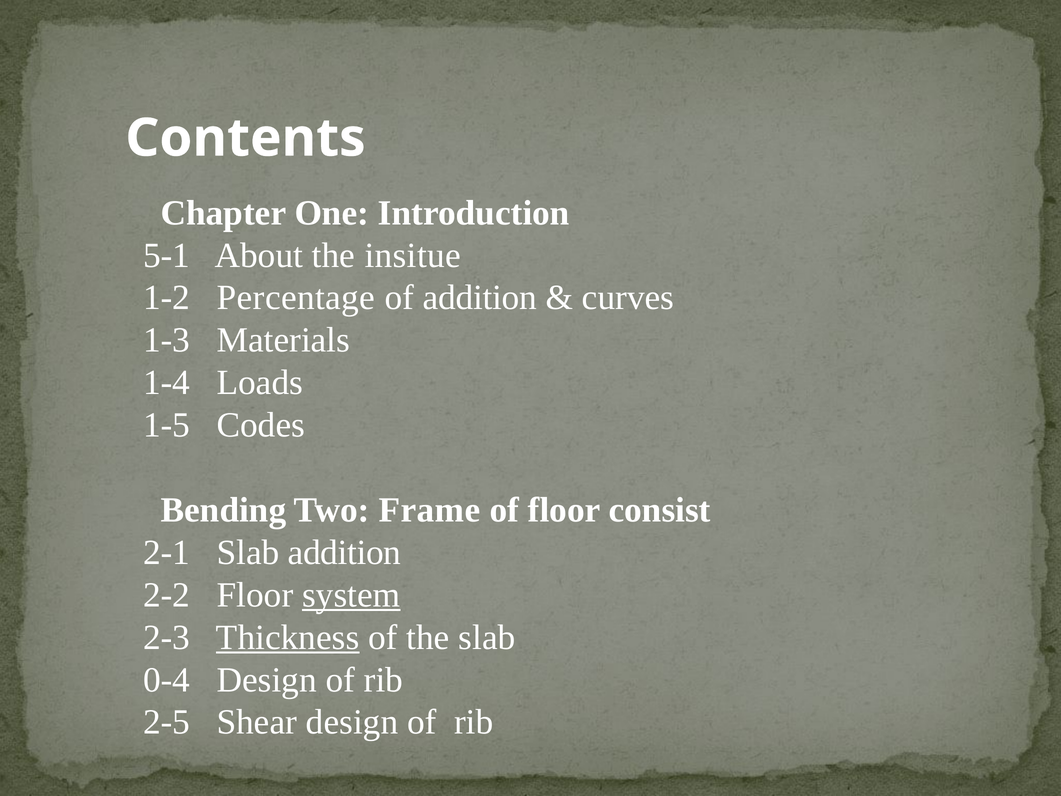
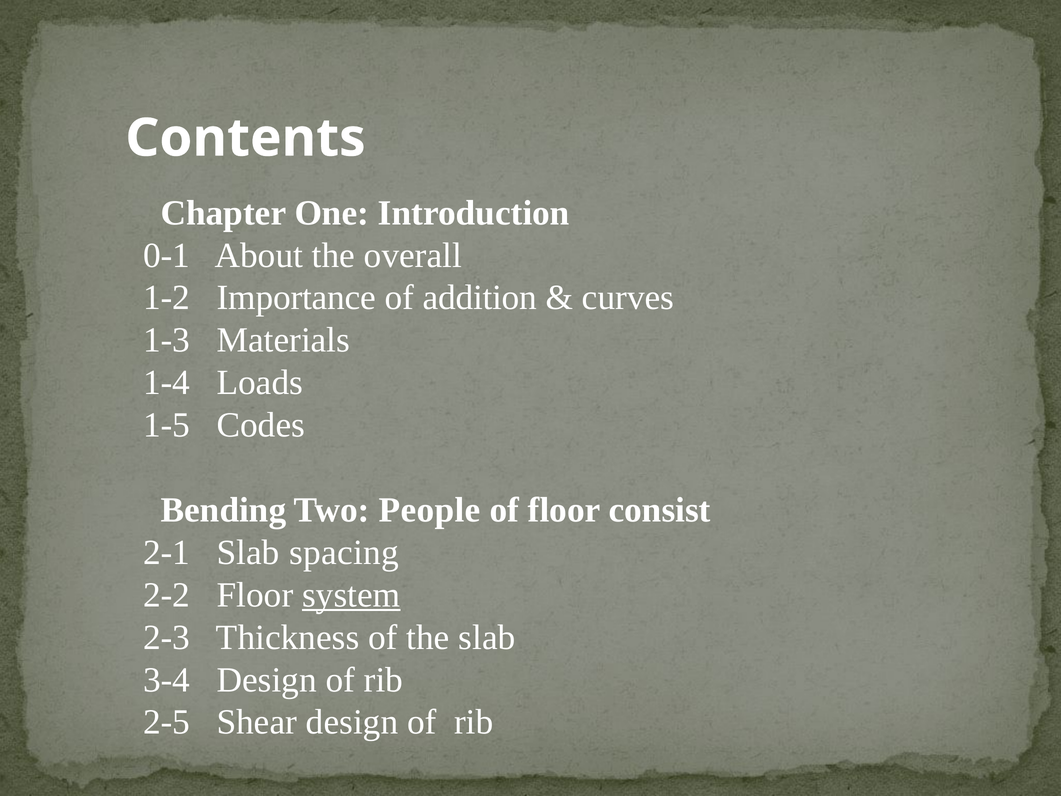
5-1: 5-1 -> 0-1 (167, 255)
insitue: insitue -> overall (413, 255)
Percentage: Percentage -> Importance (296, 298)
Frame: Frame -> People (430, 510)
Slab addition: addition -> spacing (344, 552)
Thickness underline: present -> none (288, 637)
0-4: 0-4 -> 3-4 (167, 680)
